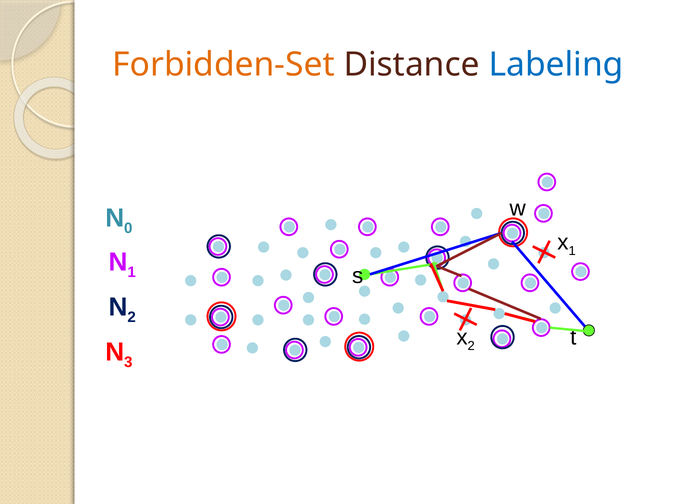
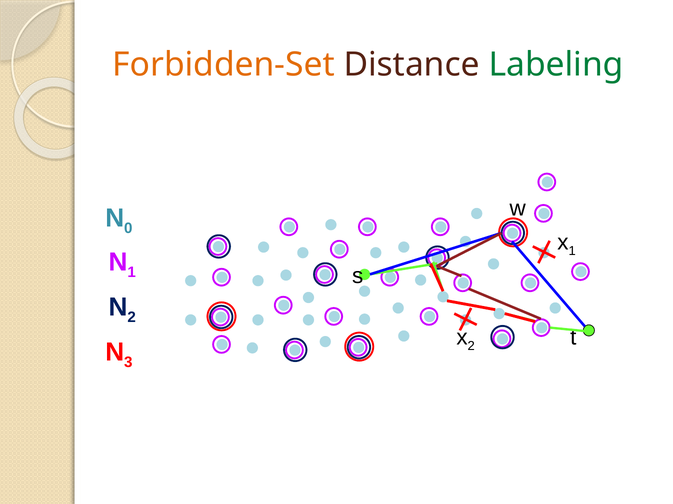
Labeling colour: blue -> green (556, 65)
